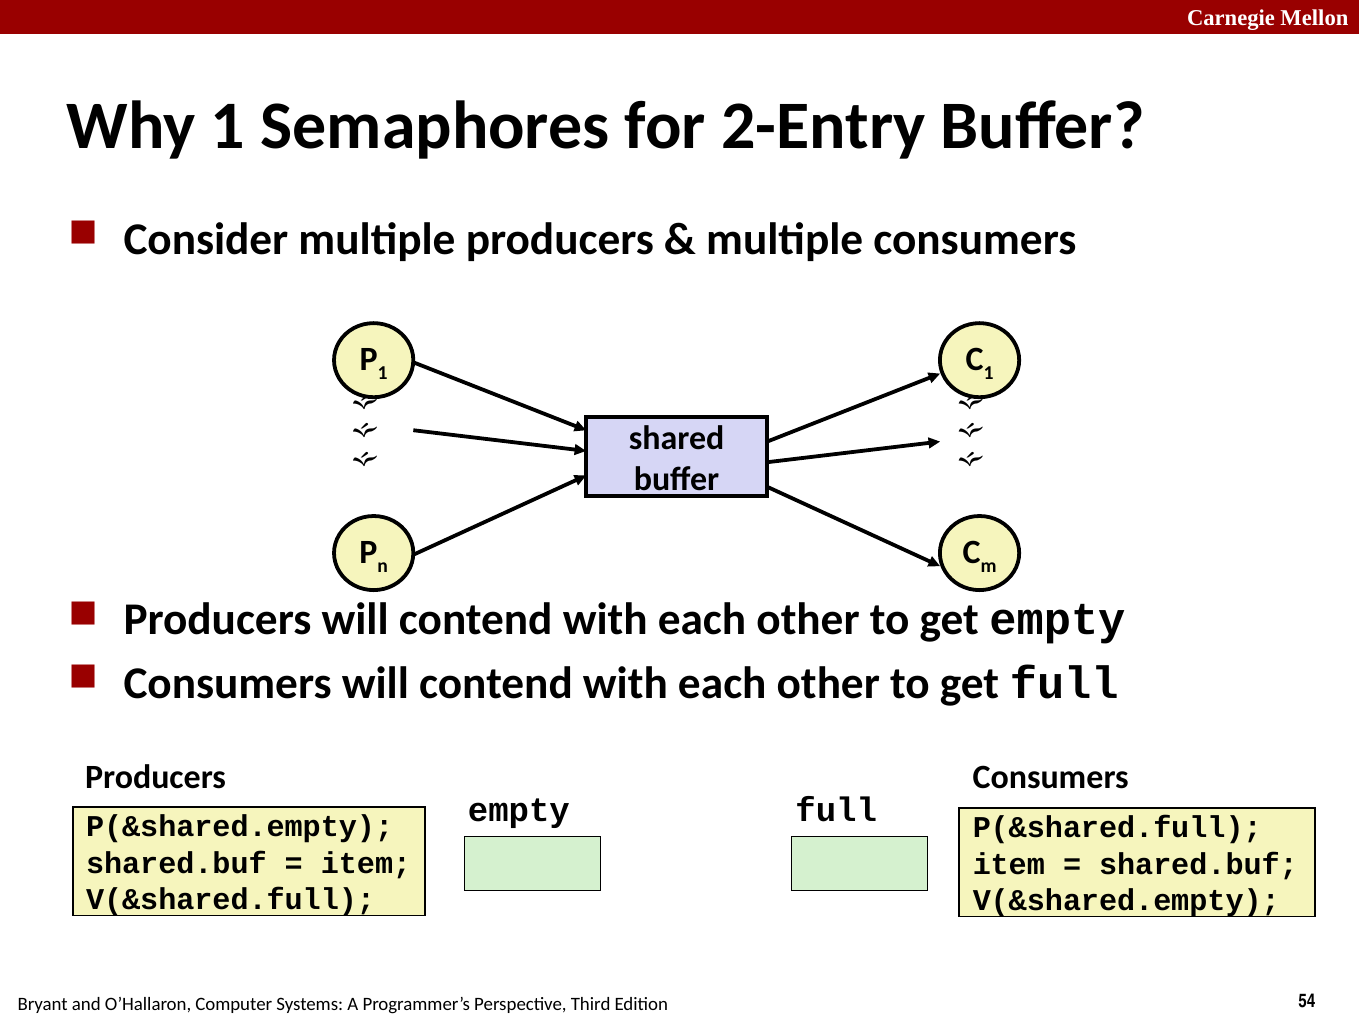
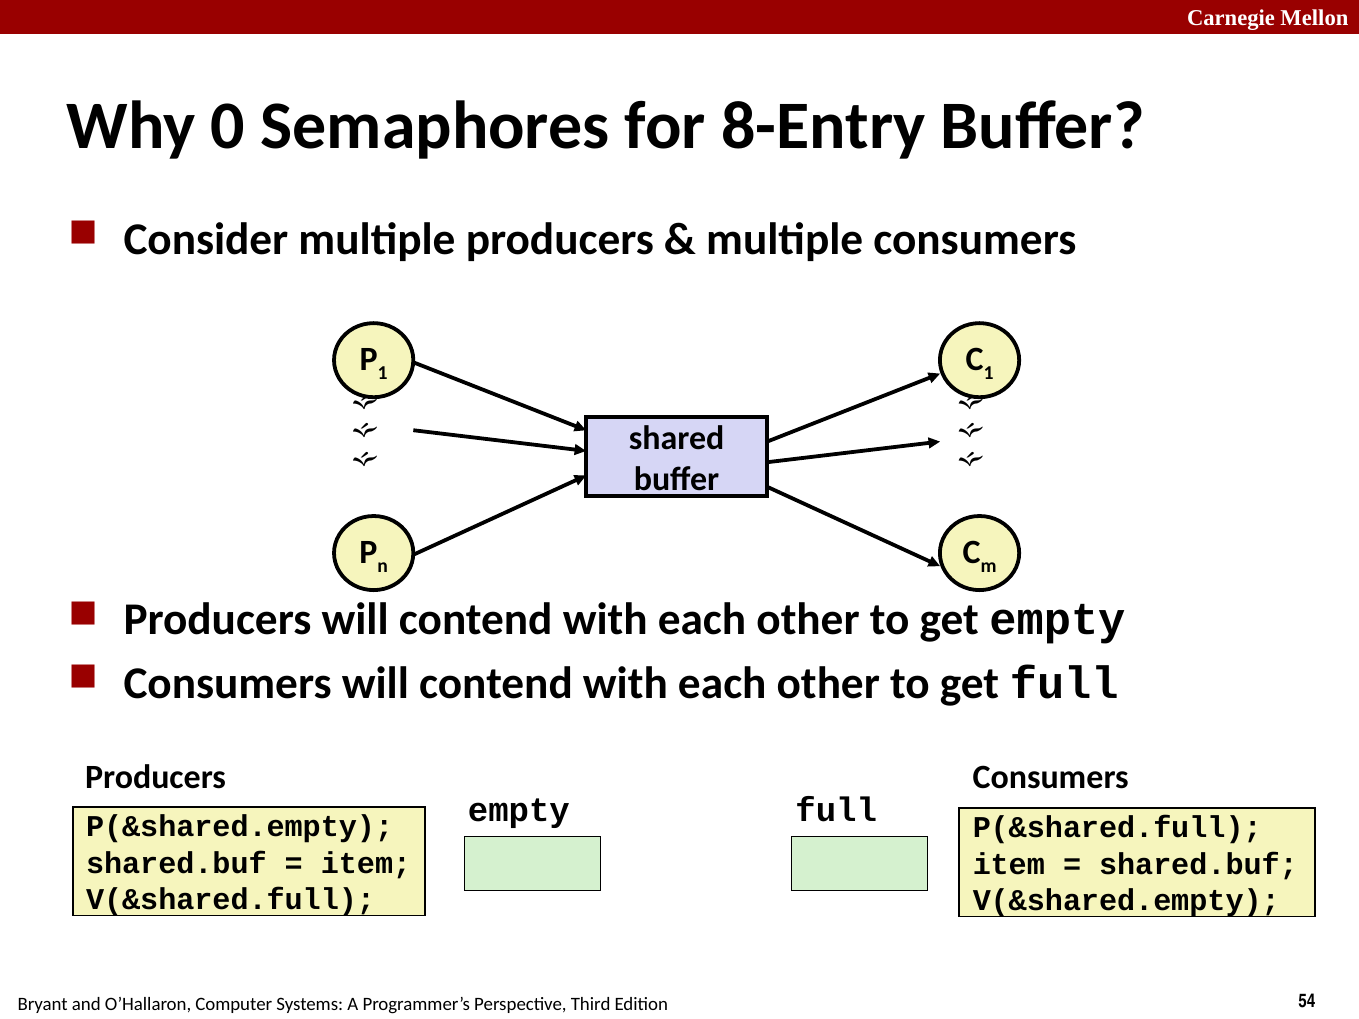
Why 1: 1 -> 0 (228, 126)
2-Entry: 2-Entry -> 8-Entry (823, 126)
